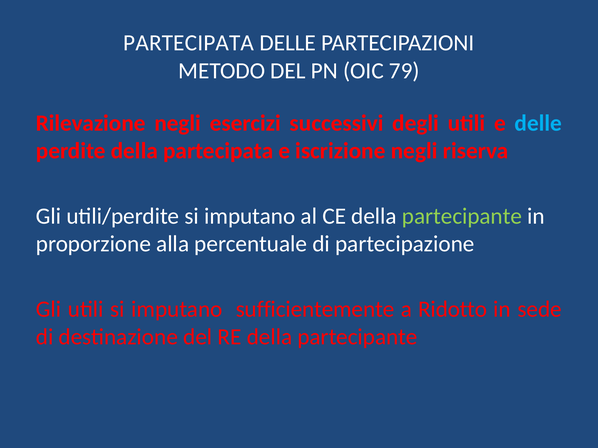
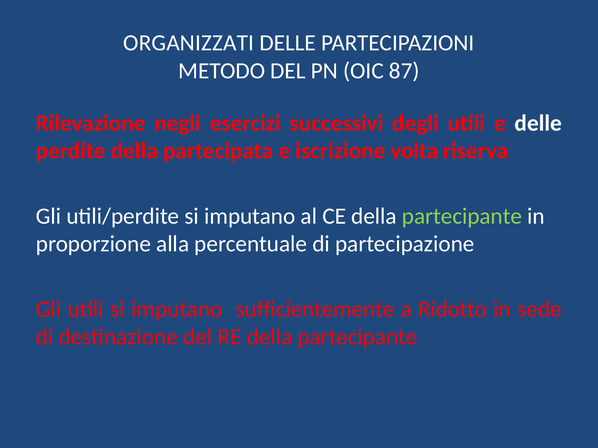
PARTECIPATA: PARTECIPATA -> ORGANIZZATI (189, 43)
79: 79 -> 87 (404, 71)
delle colour: light blue -> white (538, 123)
iscrizione negli: negli -> volta (414, 151)
